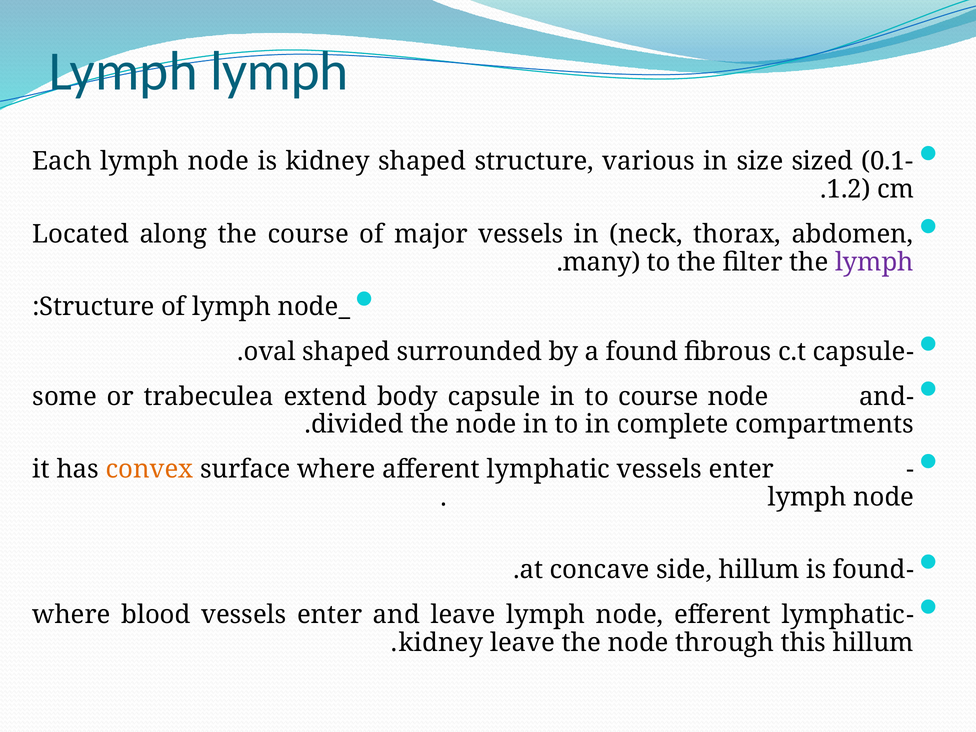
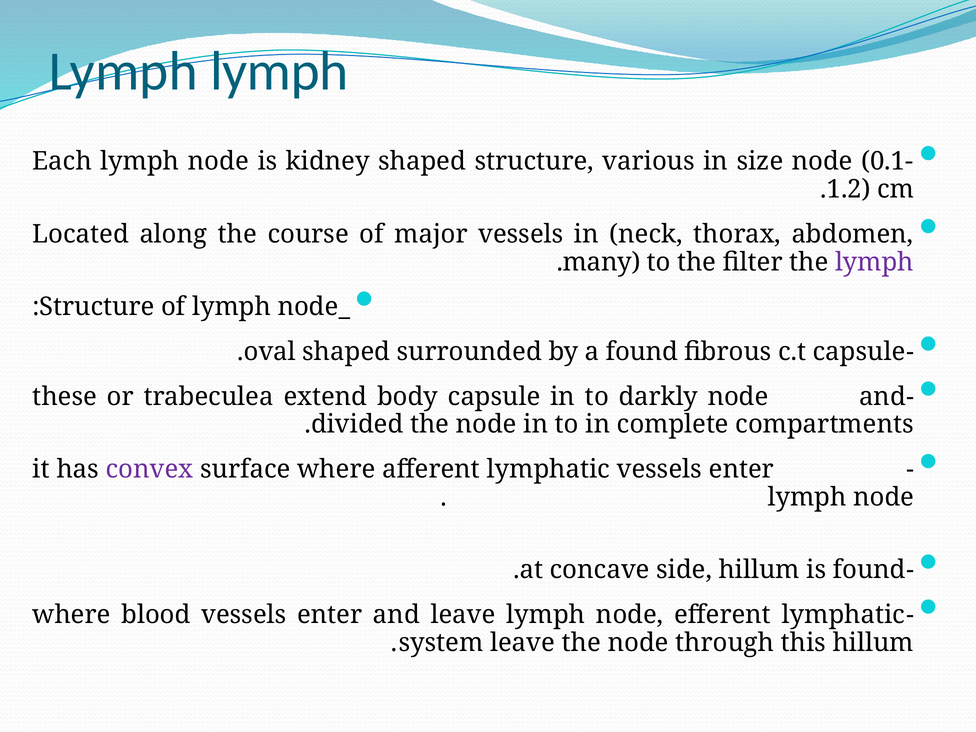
size sized: sized -> node (822, 161)
some: some -> these (65, 397)
to course: course -> darkly (658, 397)
convex colour: orange -> purple (150, 469)
kidney: kidney -> system (441, 643)
